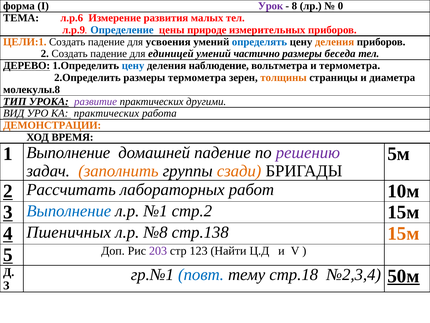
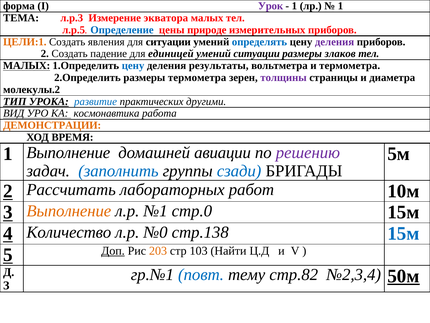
8: 8 -> 1 (294, 6)
0: 0 -> 1 (340, 6)
л.р.6: л.р.6 -> л.р.3 (72, 18)
развития: развития -> экватора (166, 18)
л.р.9: л.р.9 -> л.р.5 (74, 30)
падение: падение -> явления (106, 42)
для усвоения: усвоения -> ситуации (168, 42)
деления colour: orange -> purple (335, 42)
умений частично: частично -> ситуации (257, 54)
беседа: беседа -> злаков (340, 54)
ДЕРЕВО: ДЕРЕВО -> МАЛЫХ (27, 66)
наблюдение: наблюдение -> результаты (219, 66)
толщины colour: orange -> purple (284, 78)
молекулы.8: молекулы.8 -> молекулы.2 (32, 89)
развитие colour: purple -> blue (96, 101)
КА практических: практических -> космонавтика (107, 113)
домашней падение: падение -> авиации (223, 152)
заполнить colour: orange -> blue (118, 171)
сзади colour: orange -> blue (239, 171)
Выполнение colour: blue -> orange (69, 211)
стр.2: стр.2 -> стр.0 (192, 211)
Пшеничных: Пшеничных -> Количество (69, 232)
№8: №8 -> №0 (156, 232)
15м colour: orange -> blue (403, 233)
Доп underline: none -> present (113, 250)
203 colour: purple -> orange (158, 250)
123: 123 -> 103 (199, 250)
стр.18: стр.18 -> стр.82 (294, 274)
